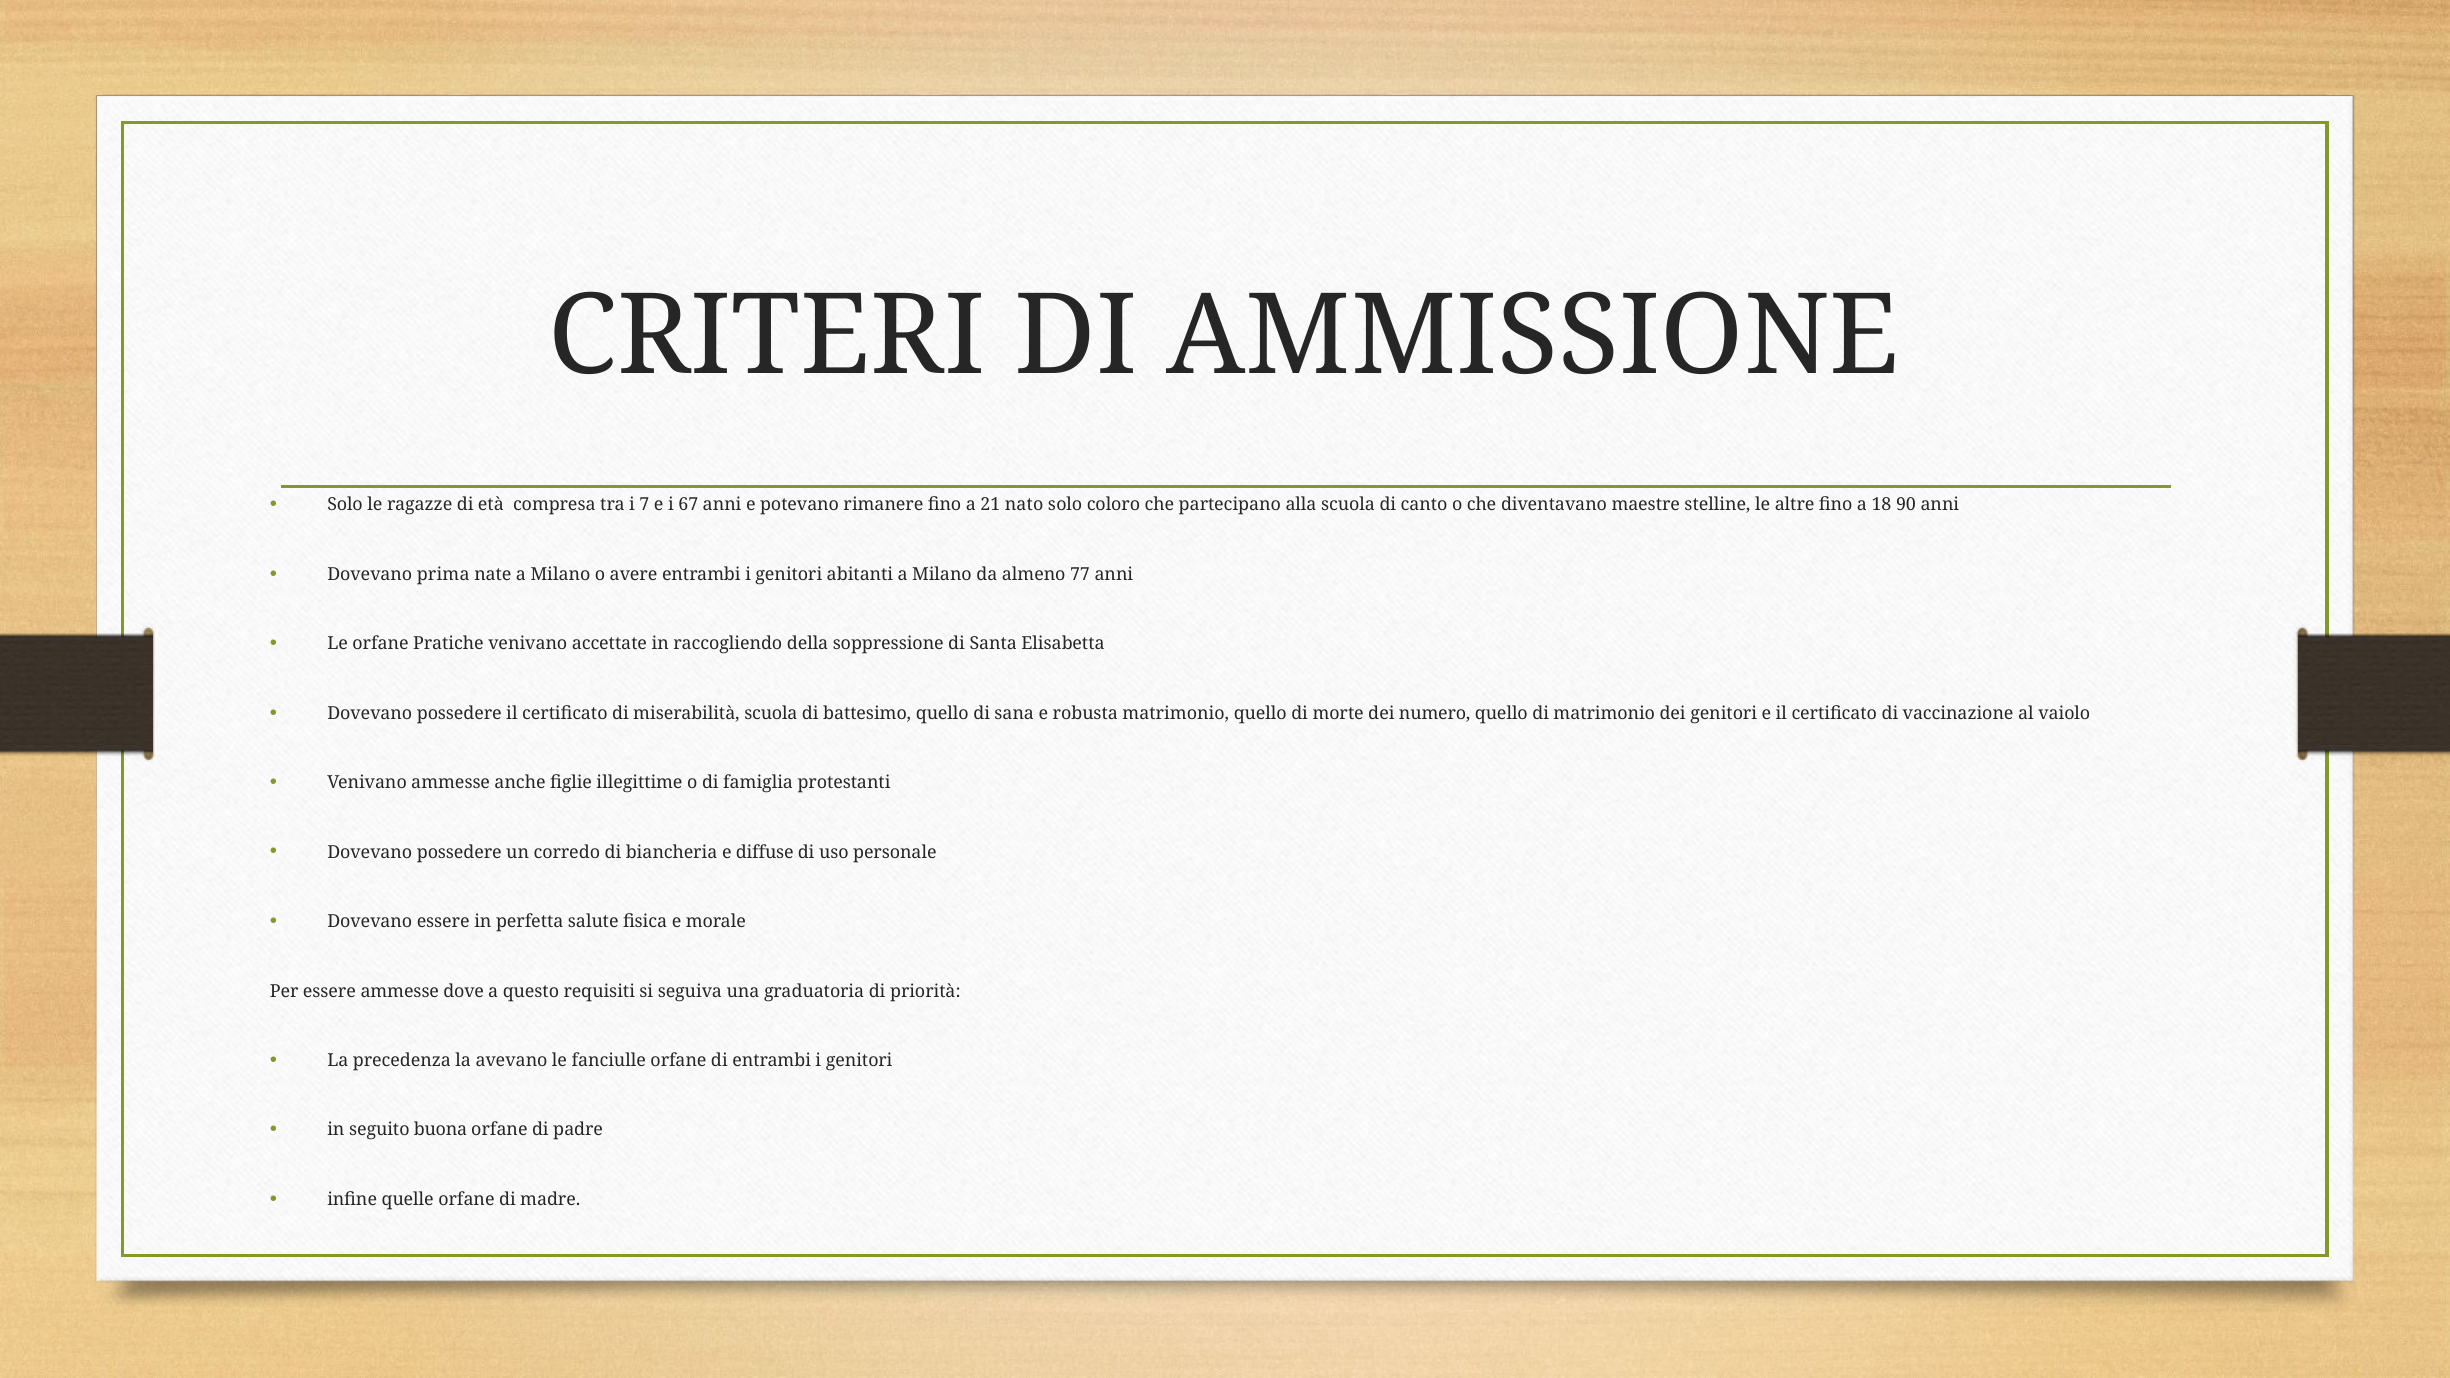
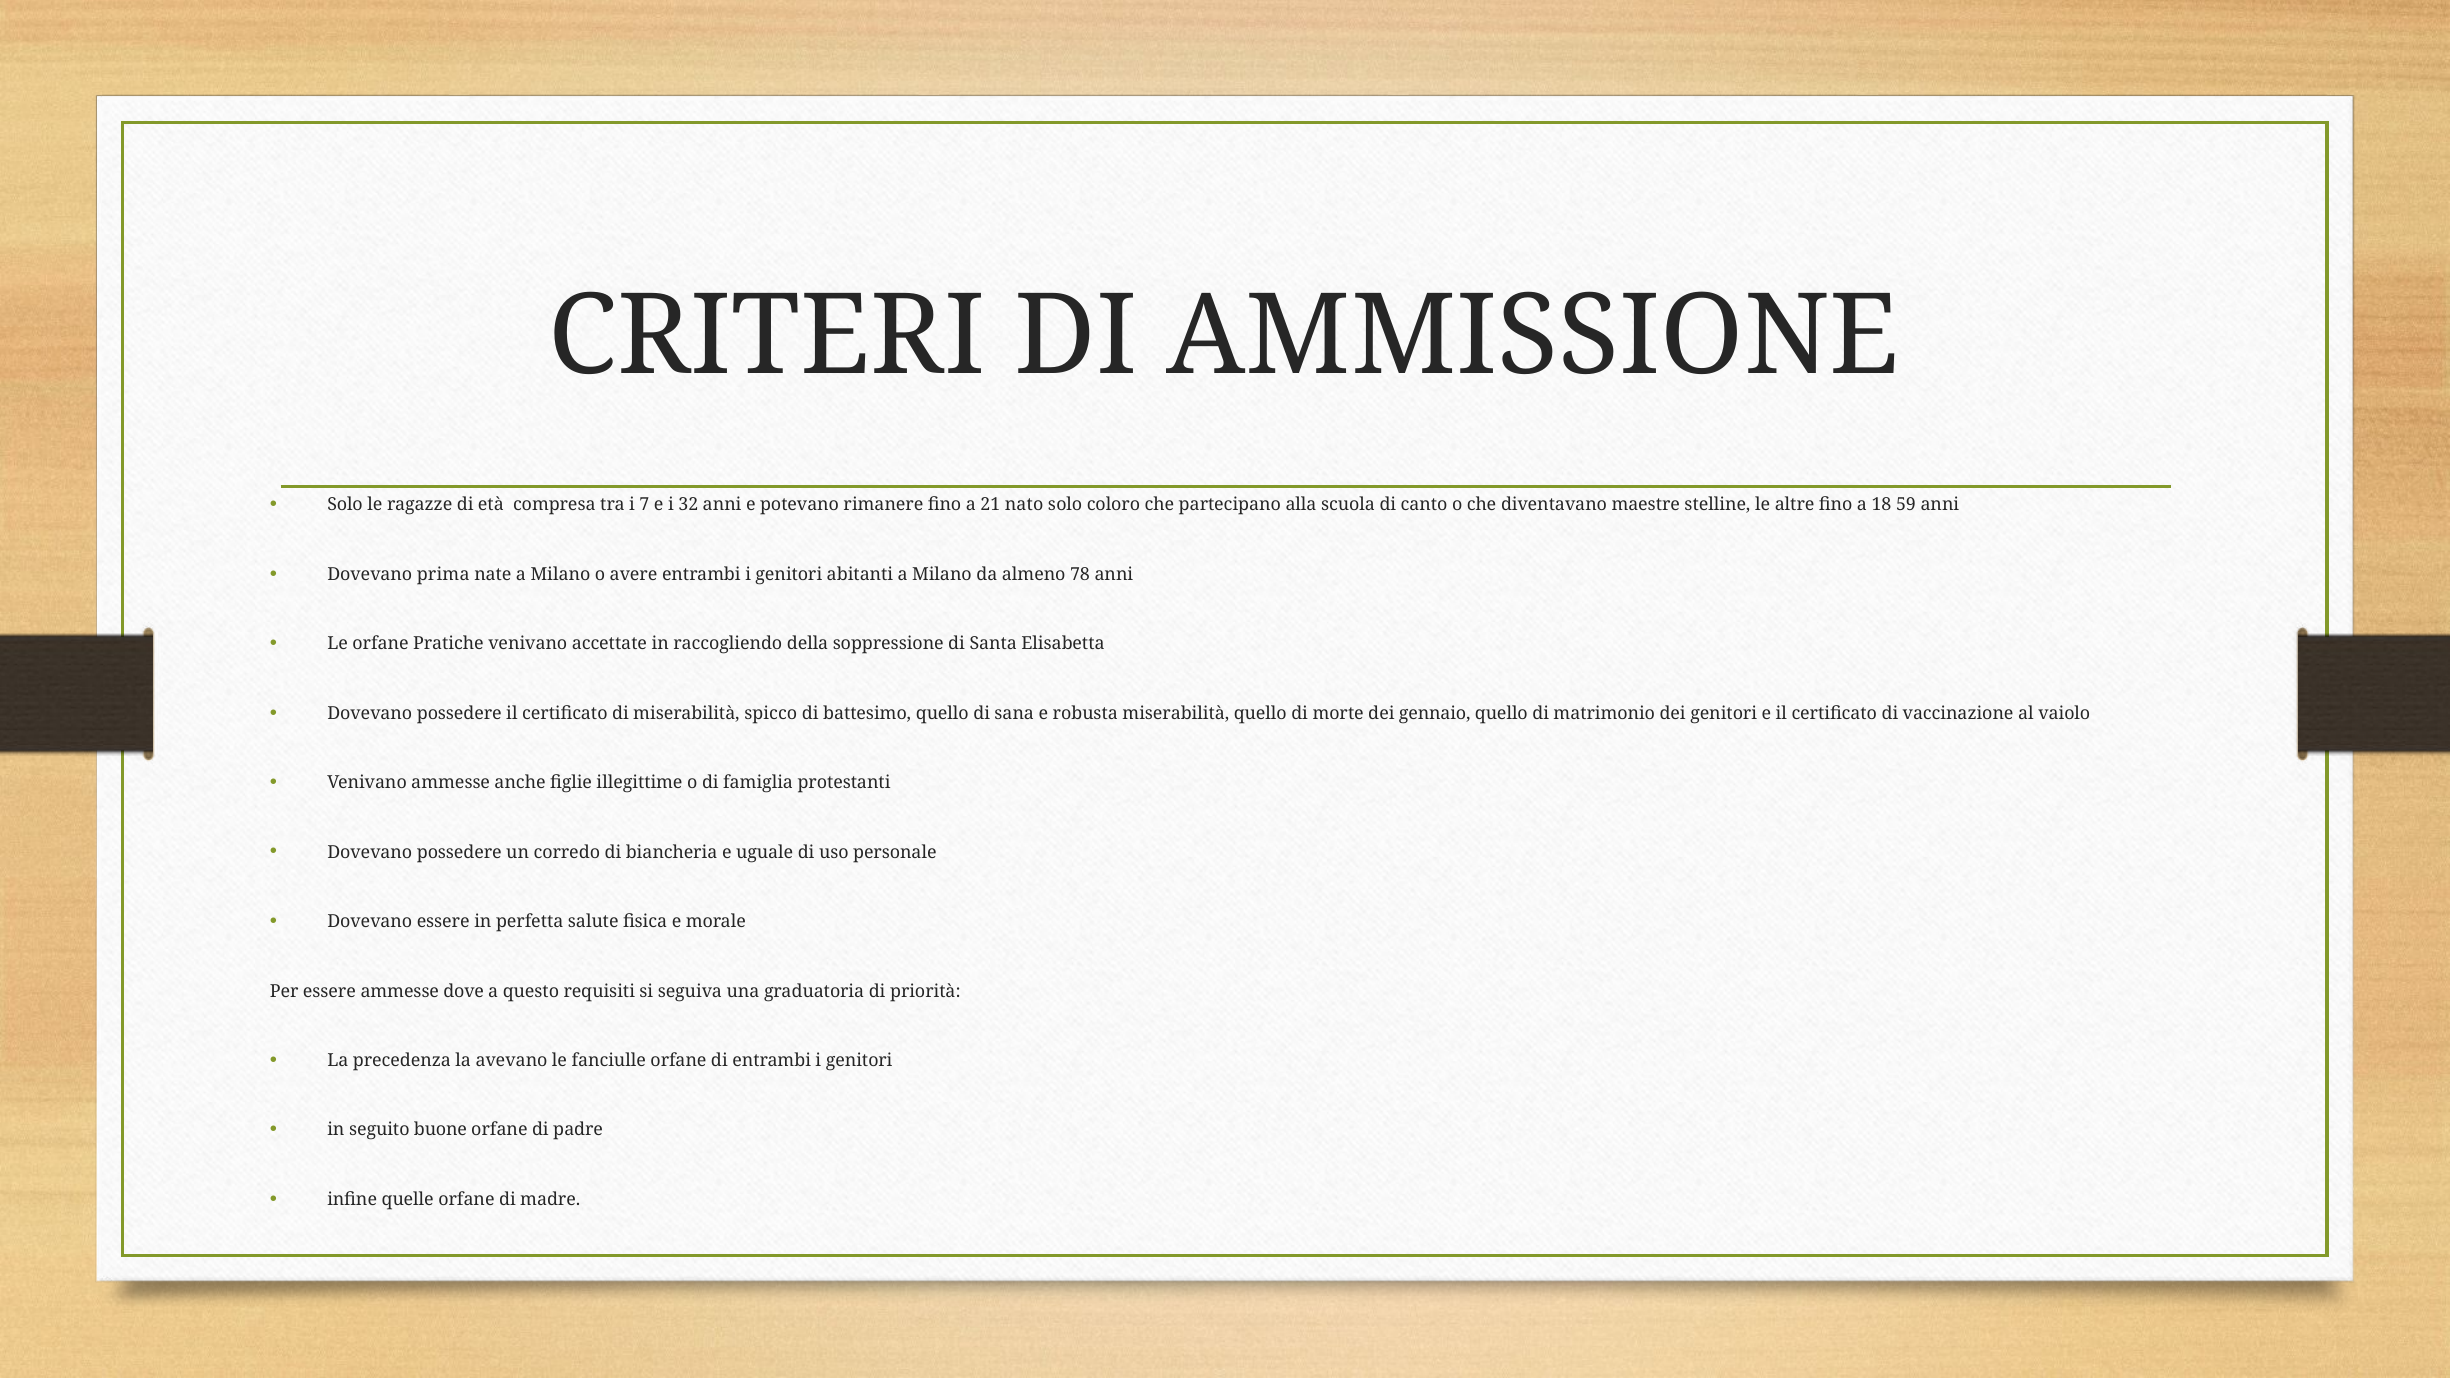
67: 67 -> 32 (688, 505)
90: 90 -> 59 (1906, 505)
77: 77 -> 78 (1080, 575)
miserabilità scuola: scuola -> spicco (771, 713)
robusta matrimonio: matrimonio -> miserabilità (1176, 713)
numero: numero -> gennaio (1435, 713)
diffuse: diffuse -> uguale (765, 852)
buona: buona -> buone (441, 1130)
